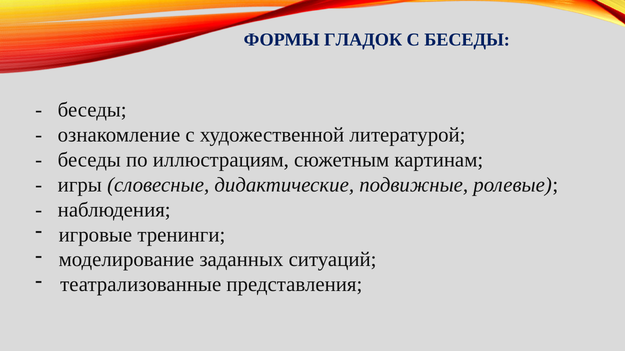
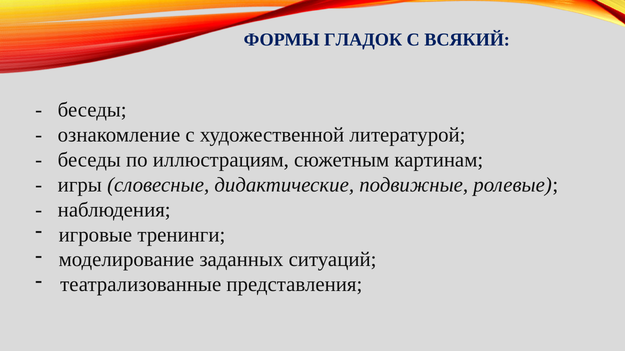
С БЕСЕДЫ: БЕСЕДЫ -> ВСЯКИЙ (467, 40)
